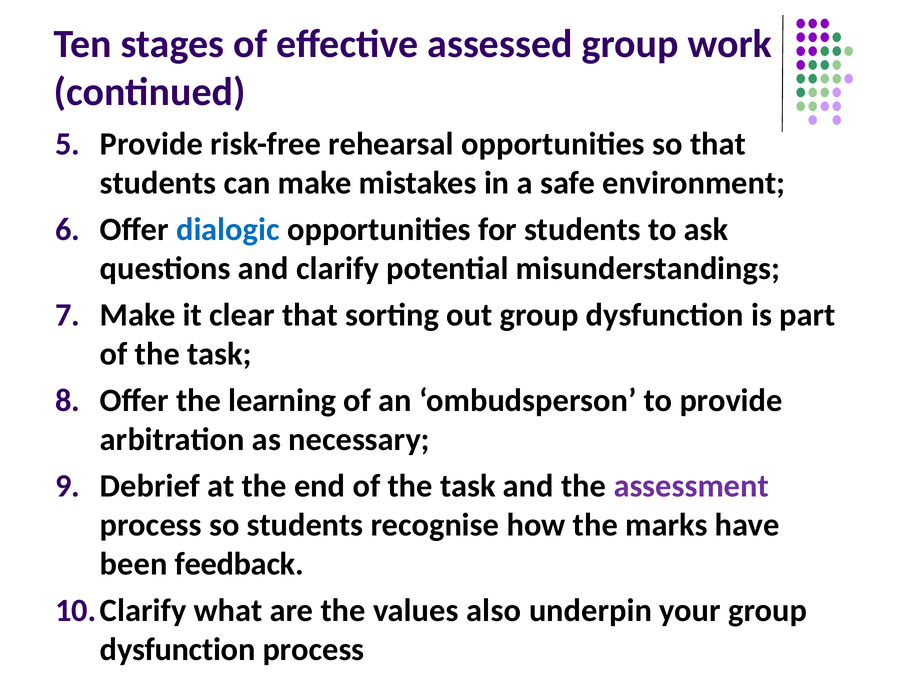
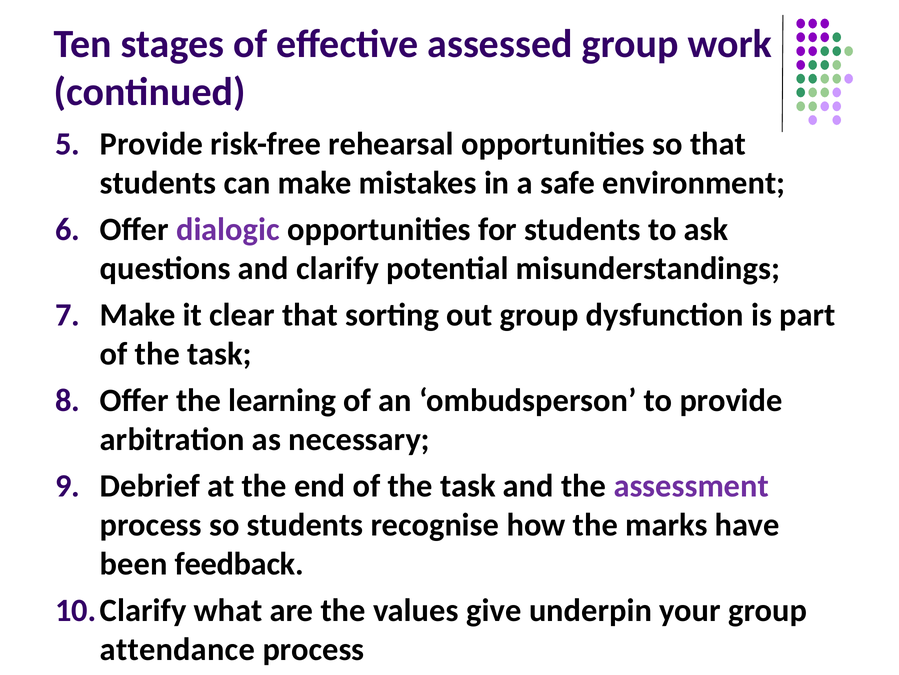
dialogic colour: blue -> purple (228, 229)
also: also -> give (494, 610)
dysfunction: dysfunction -> attendance (177, 649)
